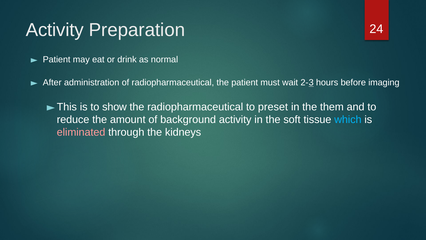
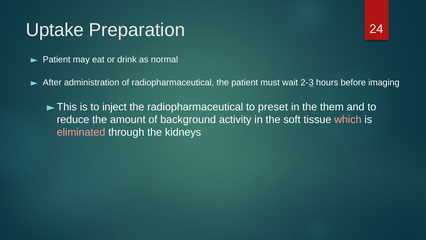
Activity: Activity -> Uptake (55, 30)
show: show -> inject (114, 107)
which colour: light blue -> pink (348, 119)
